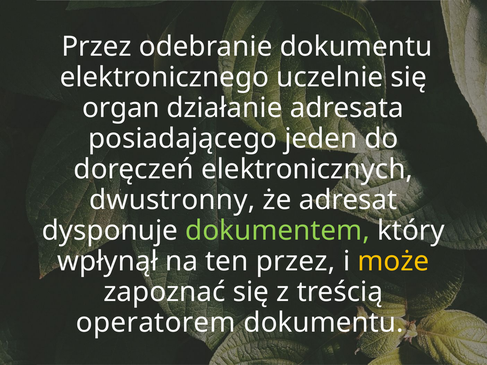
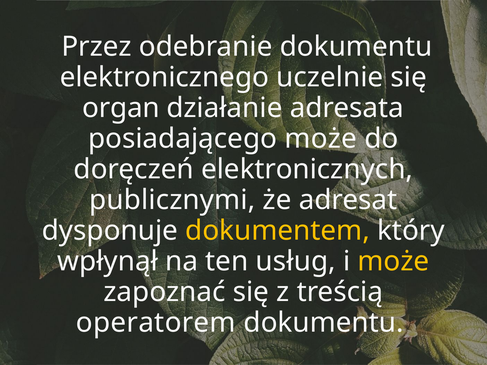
posiadającego jeden: jeden -> może (321, 139)
dwustronny: dwustronny -> publicznymi (172, 200)
dokumentem colour: light green -> yellow (278, 231)
ten przez: przez -> usług (296, 262)
